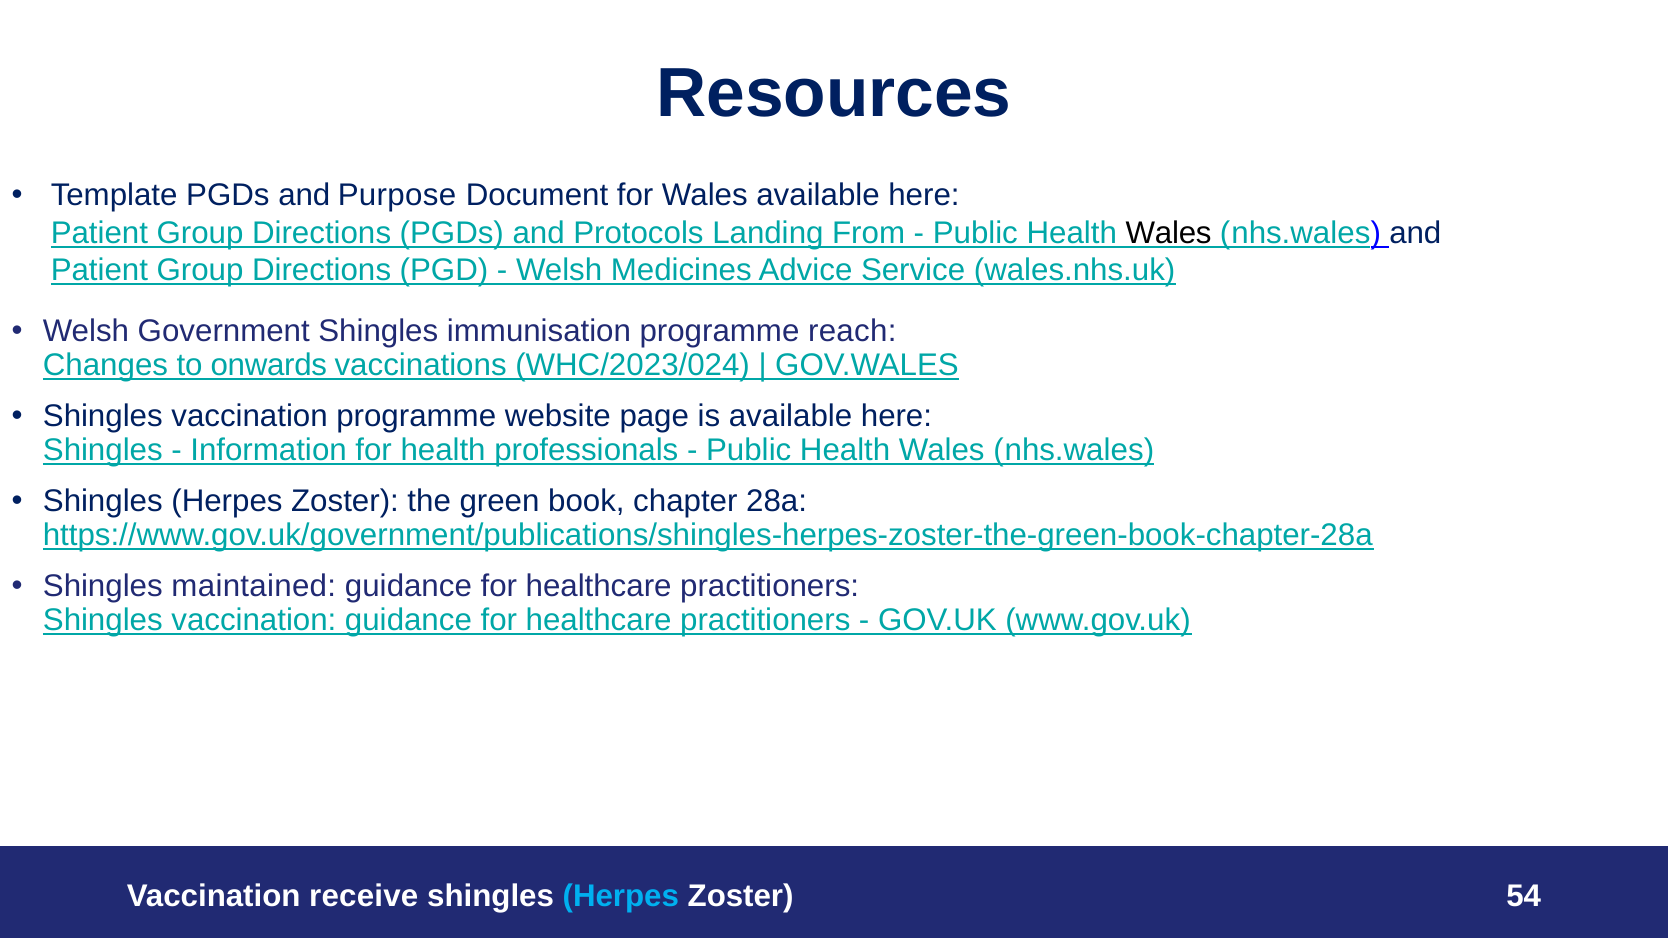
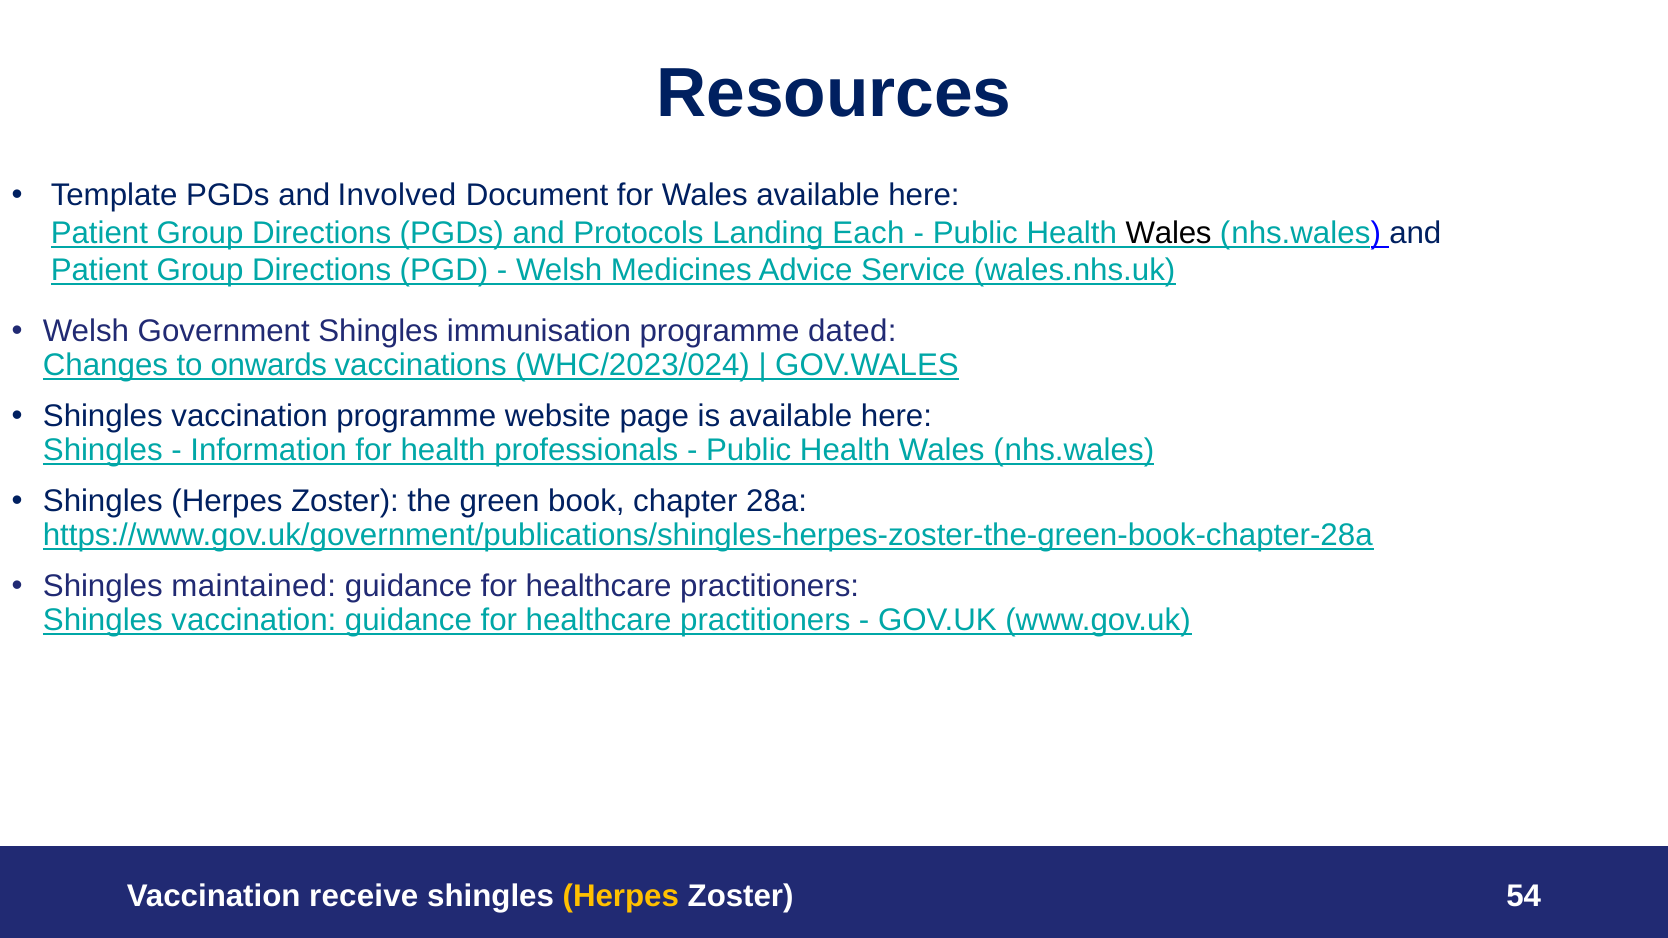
Purpose: Purpose -> Involved (397, 196)
From: From -> Each (868, 233)
reach: reach -> dated (852, 332)
Herpes colour: light blue -> yellow (621, 897)
